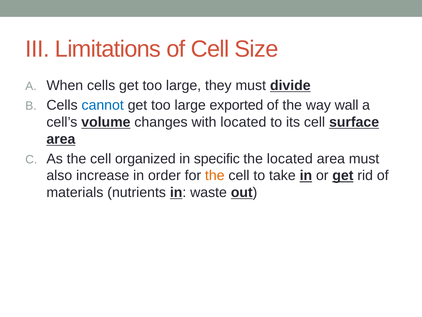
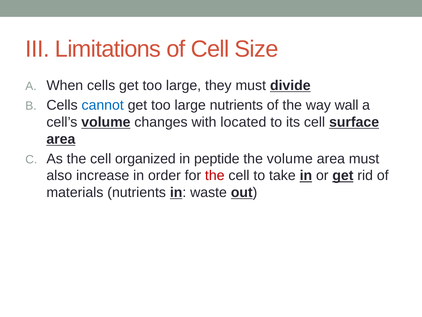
large exported: exported -> nutrients (236, 105)
specific: specific -> peptide (217, 159)
the located: located -> volume (290, 159)
the colour: orange -> red (215, 175)
